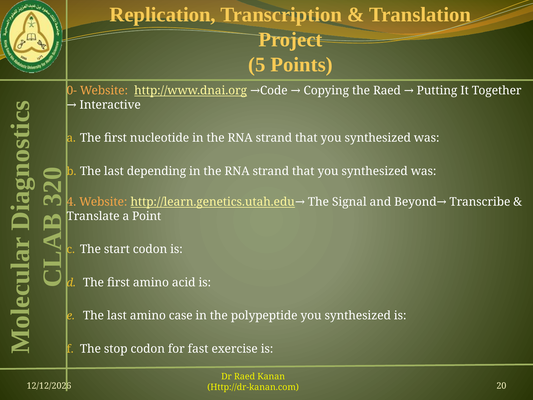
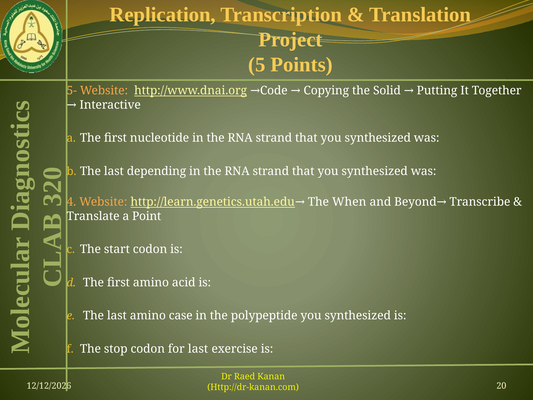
0-: 0- -> 5- (72, 91)
the Raed: Raed -> Solid (387, 91)
Signal: Signal -> When (349, 202)
for fast: fast -> last (198, 349)
